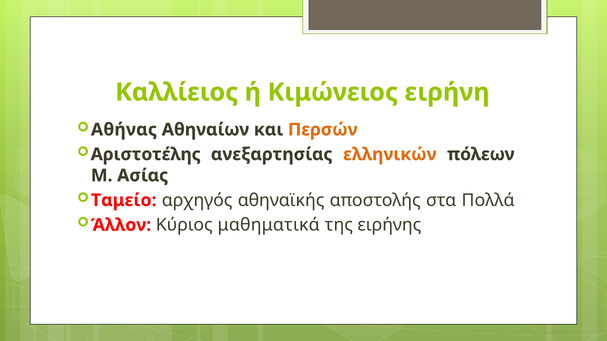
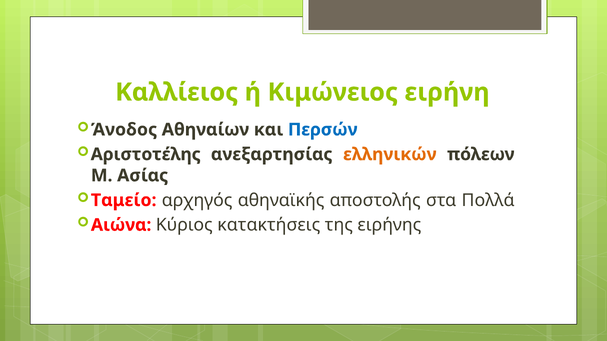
Αθήνας: Αθήνας -> Άνοδος (124, 130)
Περσών colour: orange -> blue (323, 130)
Άλλον: Άλλον -> Αιώνα (121, 225)
μαθηματικά: μαθηματικά -> κατακτήσεις (269, 225)
